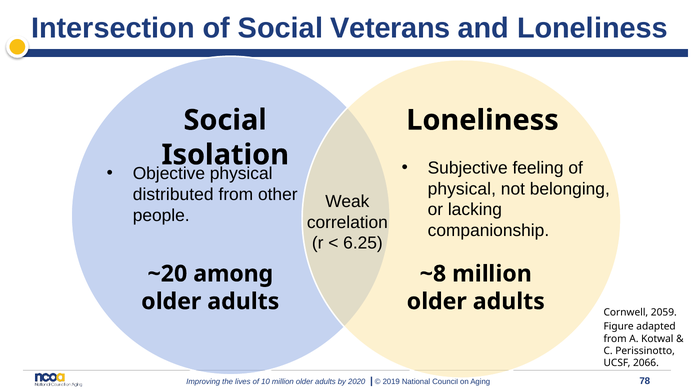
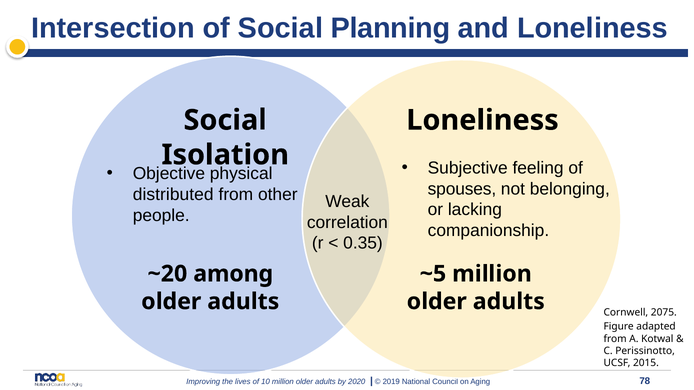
Veterans: Veterans -> Planning (391, 28)
physical: physical -> spouses (462, 189)
6.25: 6.25 -> 0.35 (363, 243)
~8: ~8 -> ~5 (433, 274)
2059: 2059 -> 2075 (664, 313)
2066: 2066 -> 2015 (646, 363)
